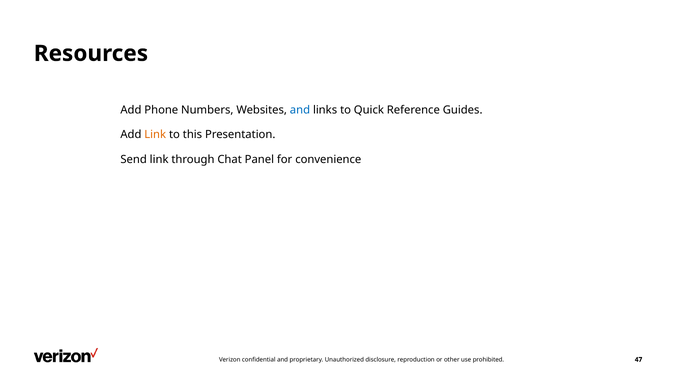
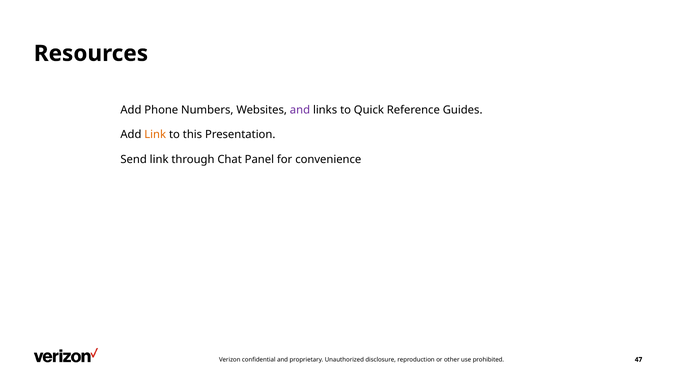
and colour: blue -> purple (300, 110)
